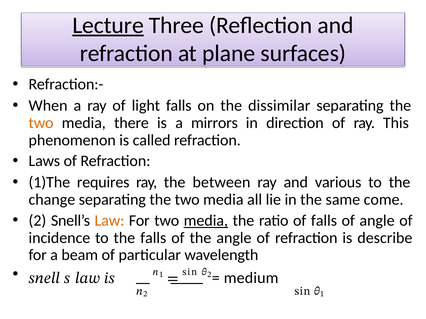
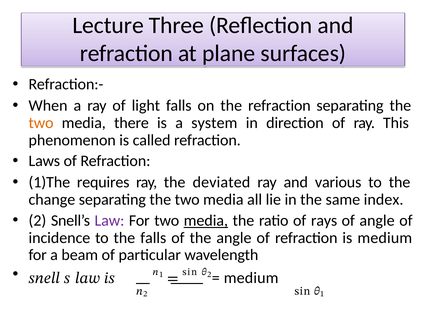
Lecture underline: present -> none (108, 25)
the dissimilar: dissimilar -> refraction (279, 106)
mirrors: mirrors -> system (214, 123)
between: between -> deviated (221, 183)
come: come -> index (384, 200)
Law colour: orange -> purple (109, 221)
of falls: falls -> rays (324, 221)
is describe: describe -> medium (385, 238)
